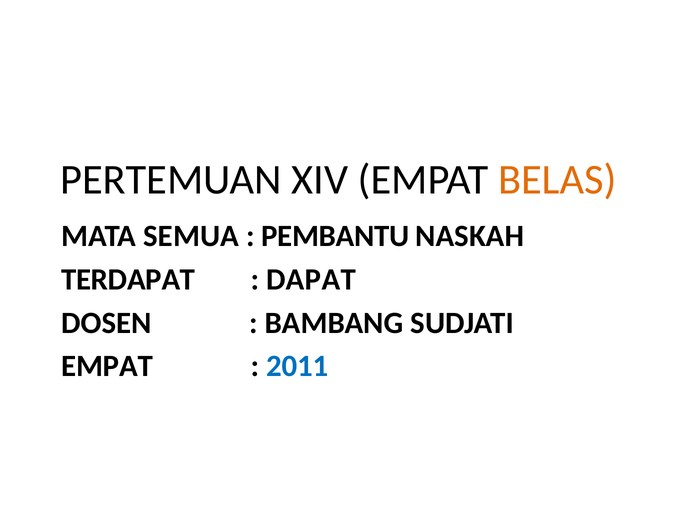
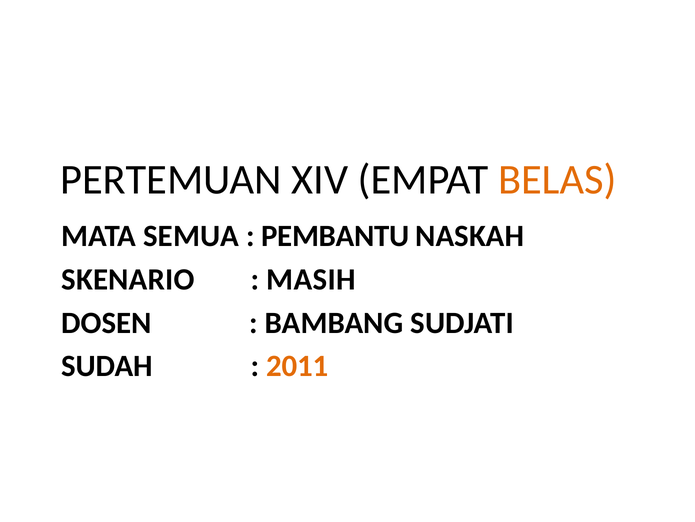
TERDAPAT: TERDAPAT -> SKENARIO (128, 279)
DAPAT: DAPAT -> MASIH (311, 279)
EMPAT: EMPAT -> SUDAH (107, 366)
2011 colour: blue -> orange (297, 366)
